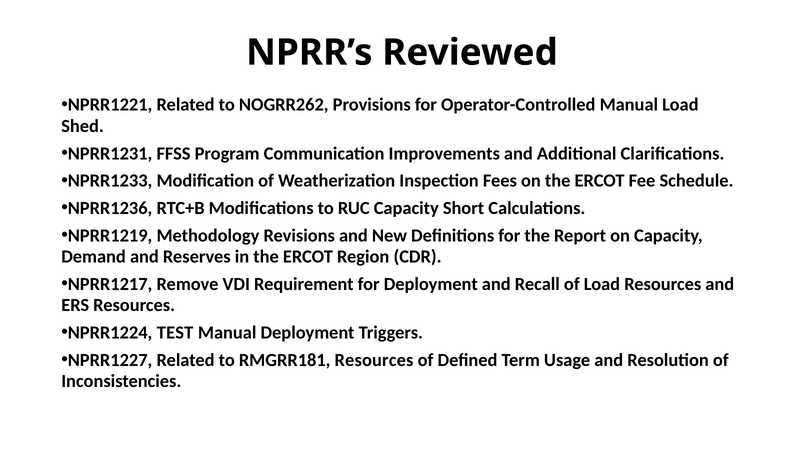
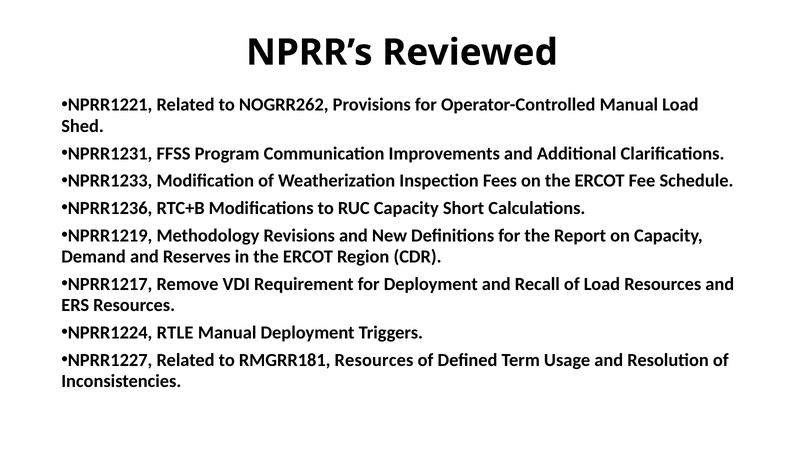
TEST: TEST -> RTLE (175, 332)
